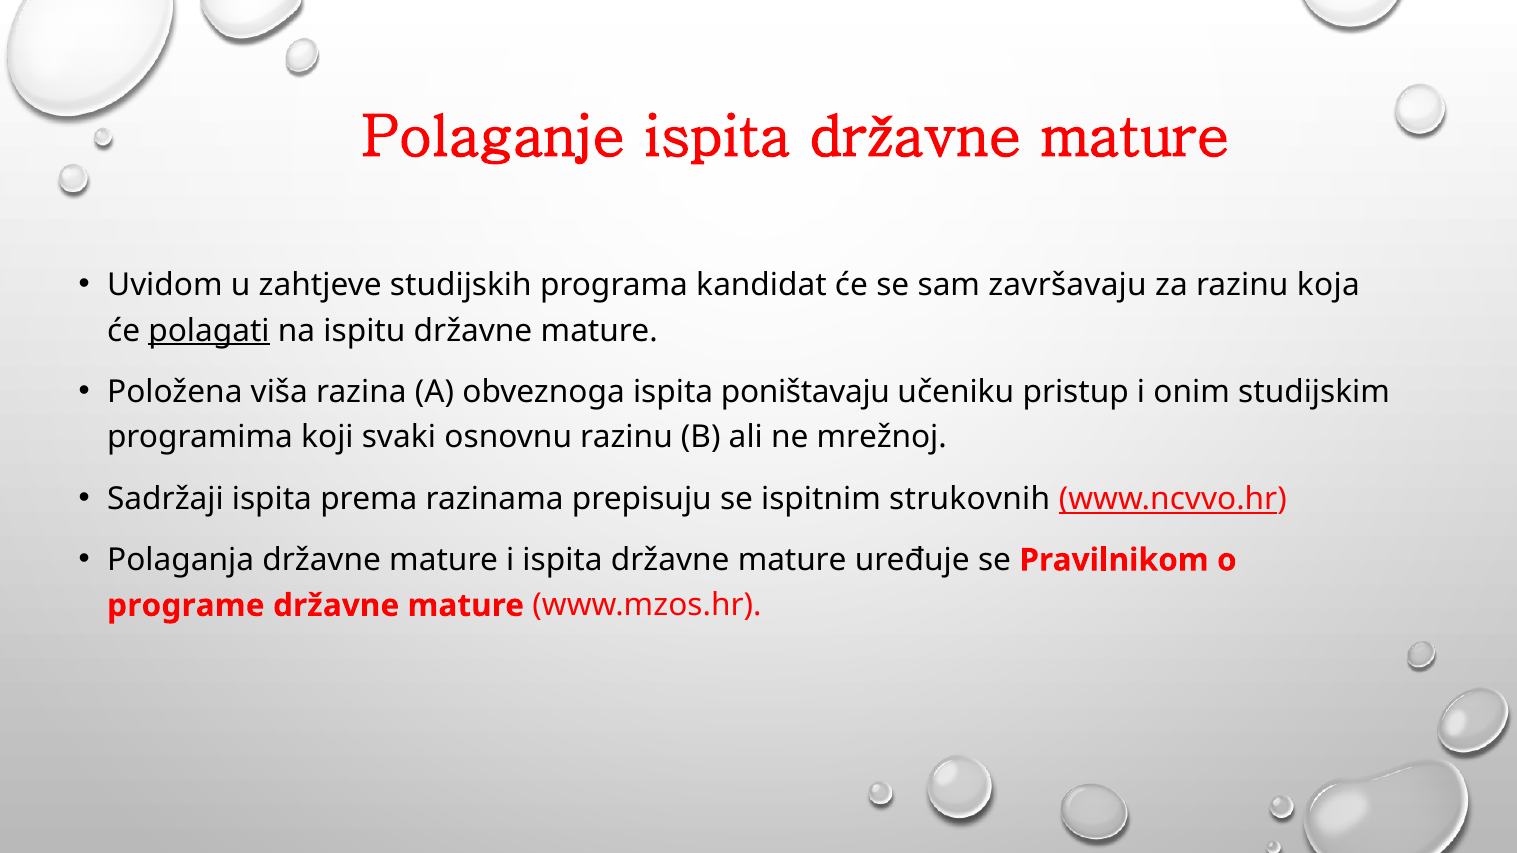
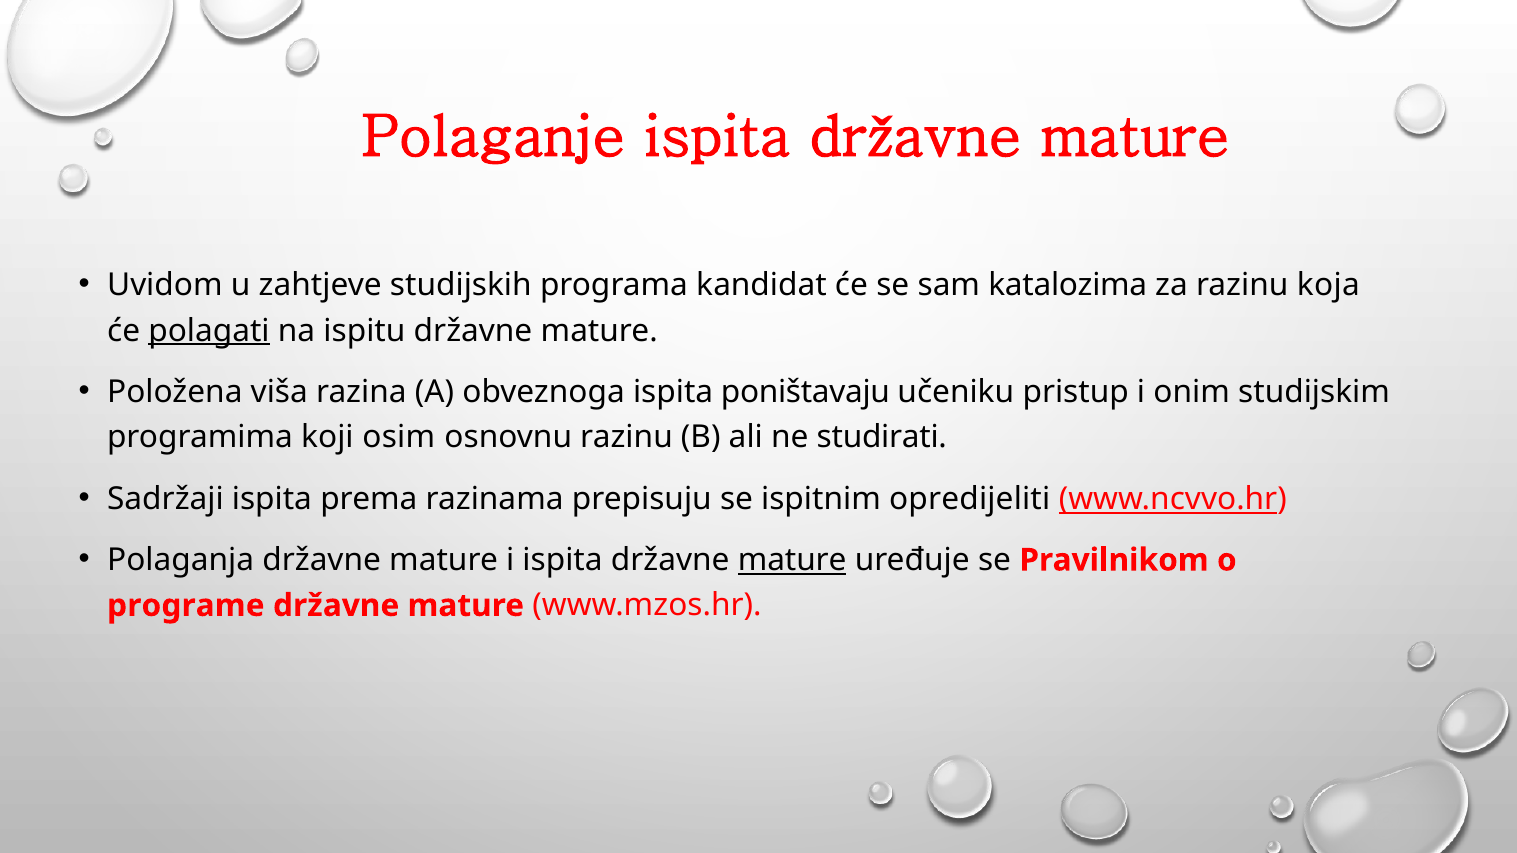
završavaju: završavaju -> katalozima (1068, 285)
svaki: svaki -> osim (399, 438)
mrežnoj: mrežnoj -> studirati (882, 438)
strukovnih: strukovnih -> opredijeliti (970, 499)
mature underline: none -> present (792, 560)
